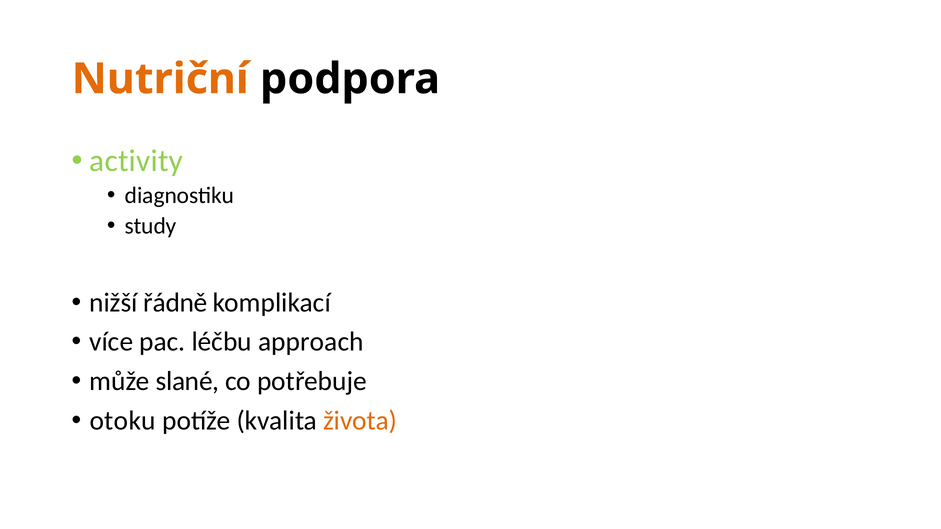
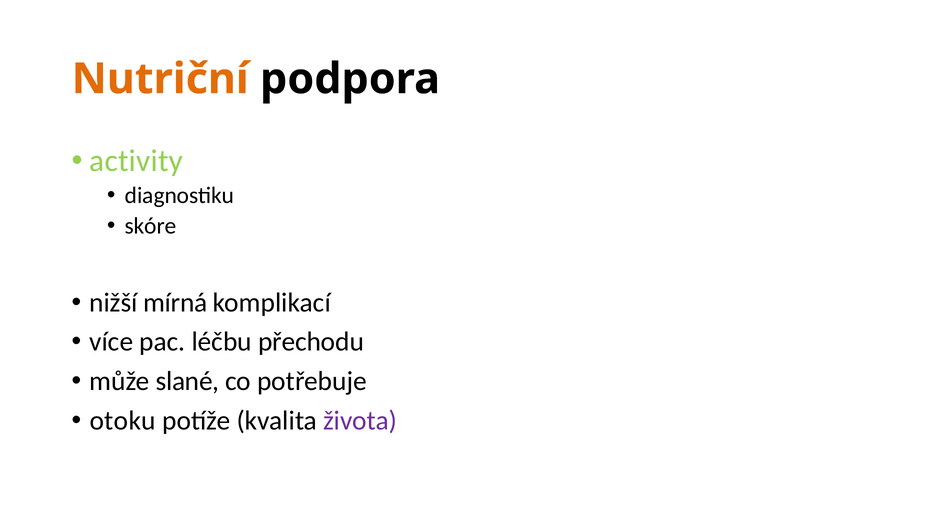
study: study -> skóre (151, 226)
řádně: řádně -> mírná (175, 303)
approach: approach -> přechodu (311, 342)
života colour: orange -> purple (360, 421)
